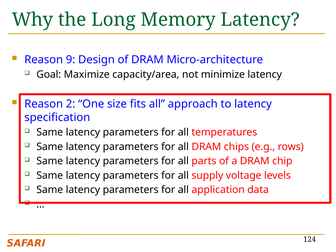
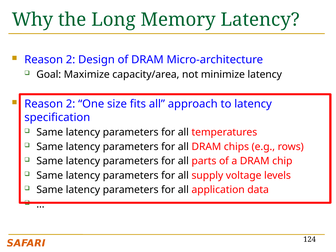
9: 9 -> 2 (71, 60)
